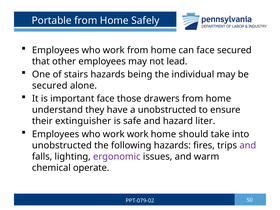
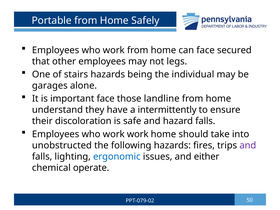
lead: lead -> legs (177, 61)
secured: secured -> garages (50, 86)
drawers: drawers -> landline (162, 99)
a unobstructed: unobstructed -> intermittently (167, 110)
extinguisher: extinguisher -> discoloration (83, 121)
hazard liter: liter -> falls (205, 121)
ergonomic colour: purple -> blue (117, 157)
warm: warm -> either (207, 157)
